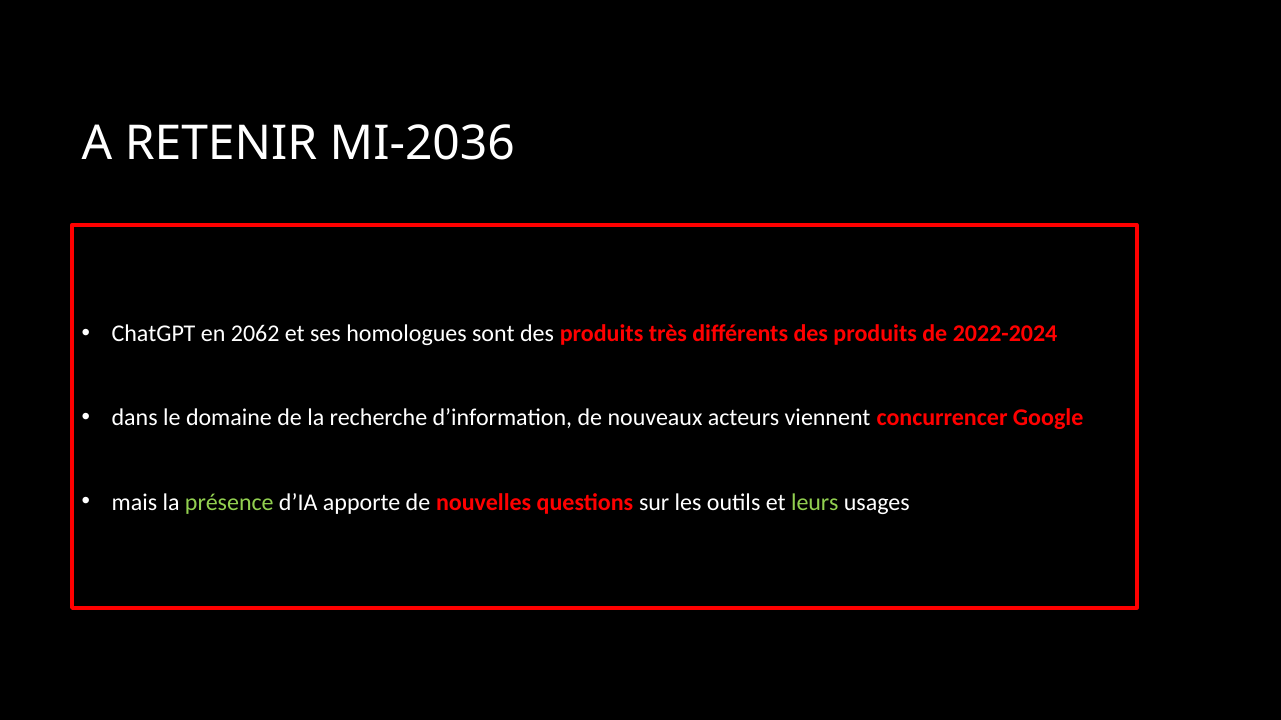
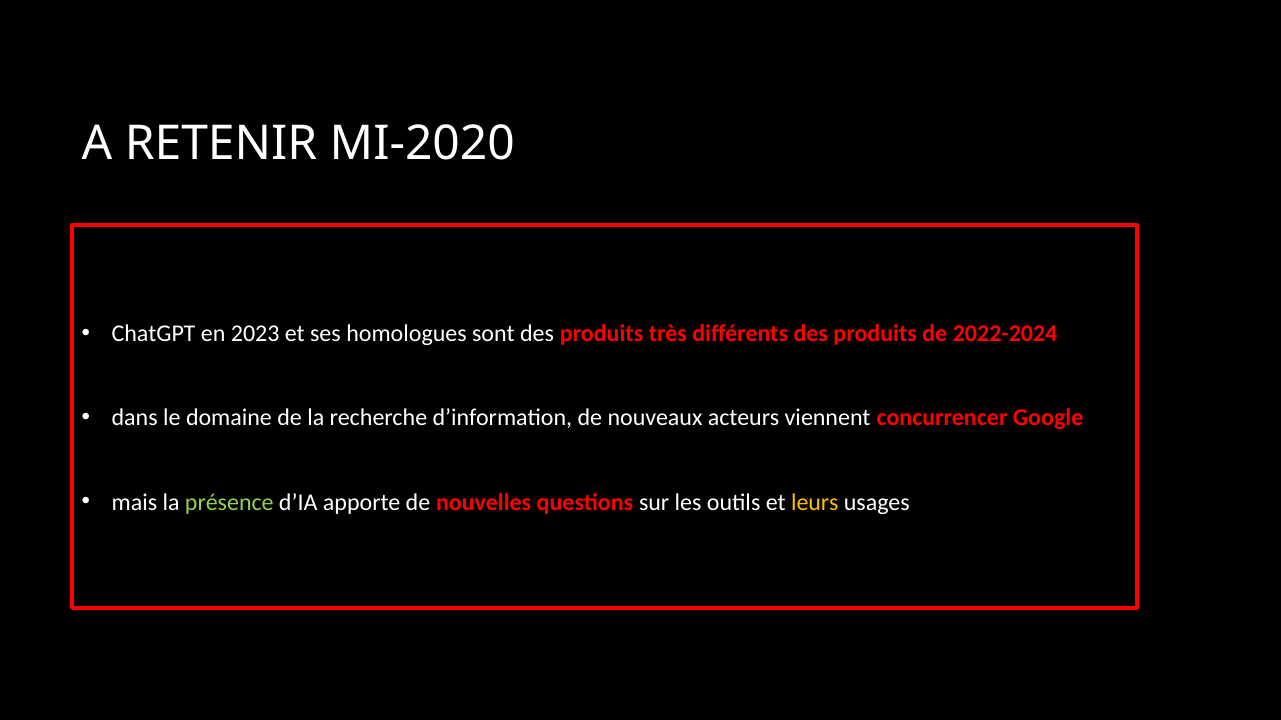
MI-2036: MI-2036 -> MI-2020 (422, 144)
2062: 2062 -> 2023 (255, 334)
leurs colour: light green -> yellow (815, 503)
